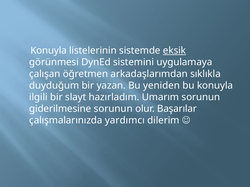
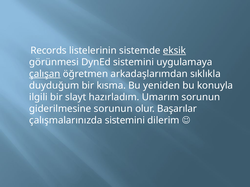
Konuyla: Konuyla -> Records (49, 51)
çalışan underline: none -> present (45, 74)
yazan: yazan -> kısma (111, 86)
çalışmalarınızda yardımcı: yardımcı -> sistemini (125, 121)
